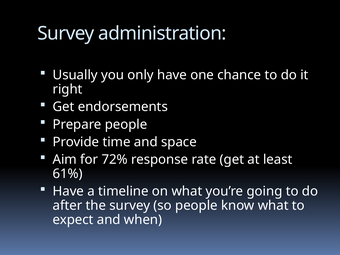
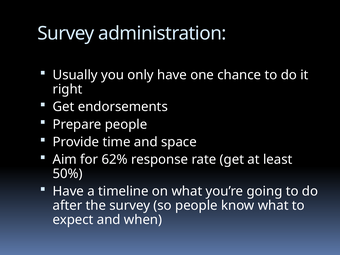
72%: 72% -> 62% (115, 160)
61%: 61% -> 50% (68, 174)
